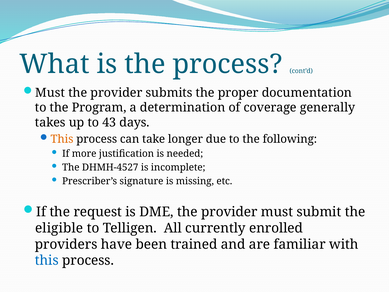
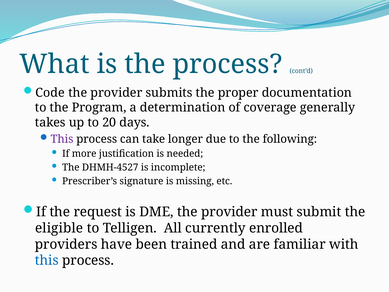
Must: Must -> Code (50, 93)
43: 43 -> 20 (109, 122)
This colour: orange -> purple (62, 139)
